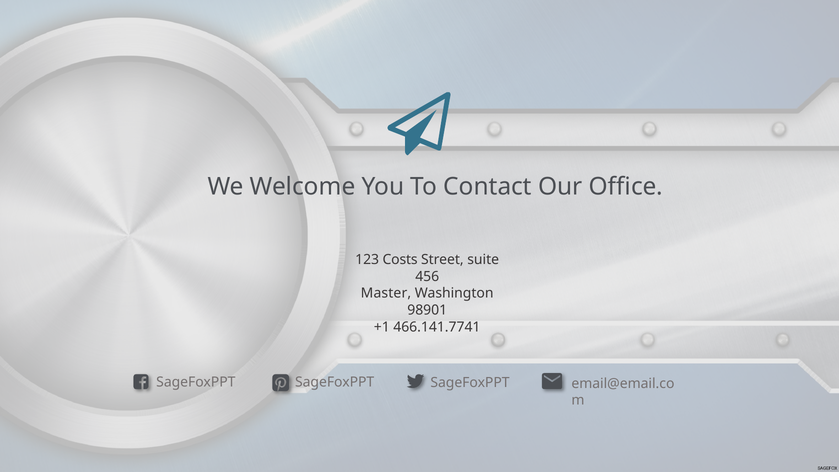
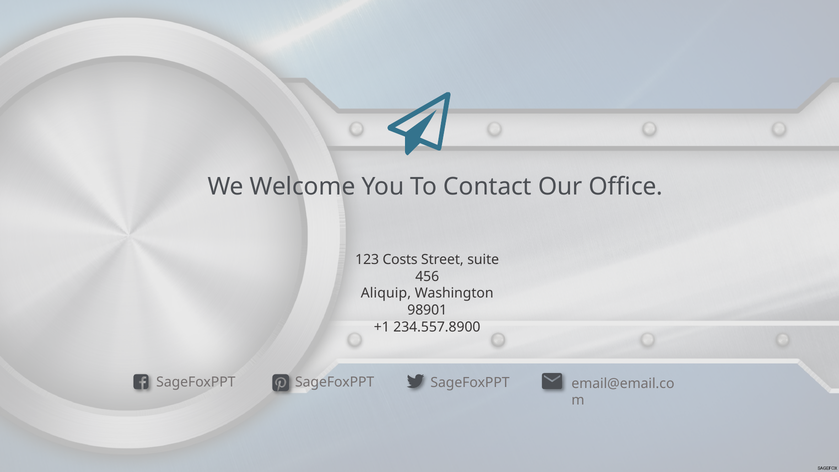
Master: Master -> Aliquip (386, 293)
466.141.7741: 466.141.7741 -> 234.557.8900 (437, 327)
